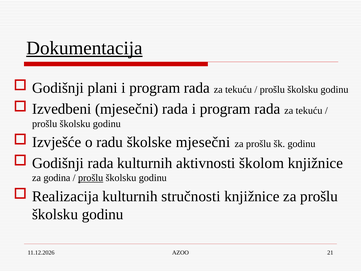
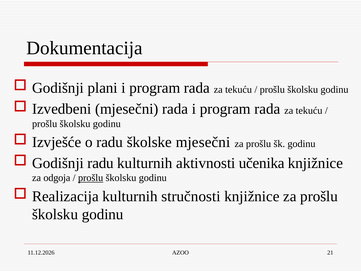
Dokumentacija underline: present -> none (84, 48)
Godišnji rada: rada -> radu (101, 163)
školom: školom -> učenika (262, 163)
godina: godina -> odgoja (57, 178)
